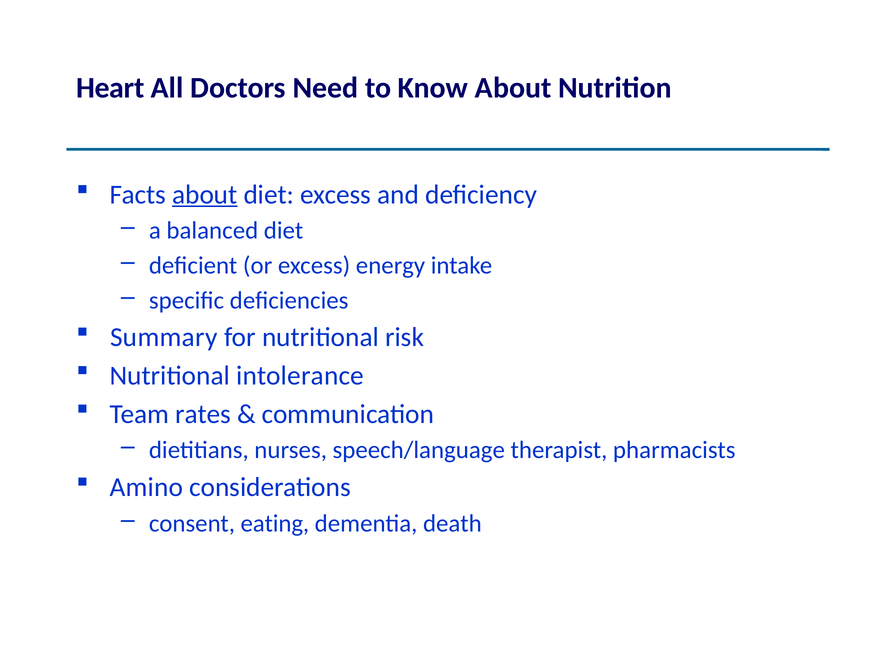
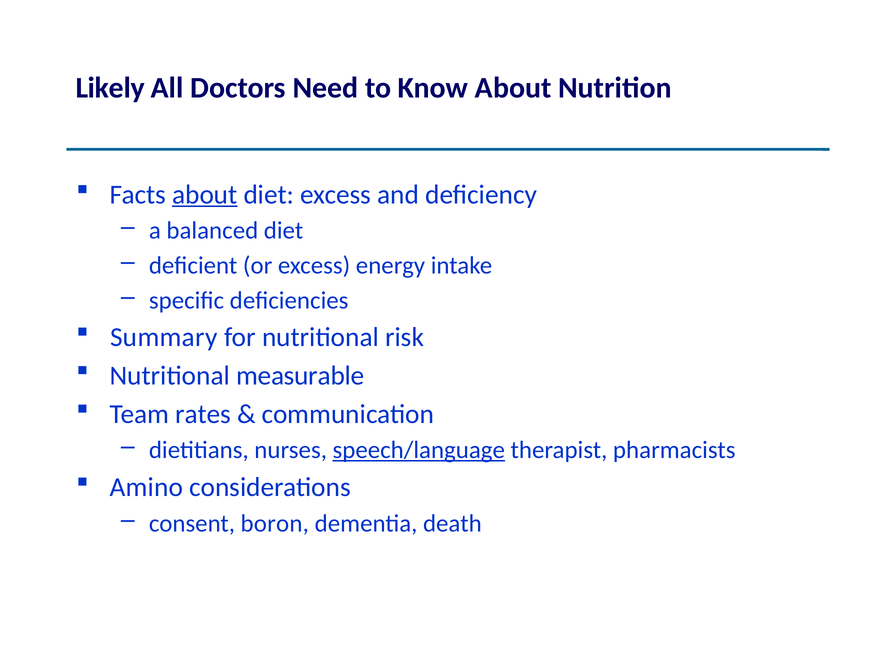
Heart: Heart -> Likely (110, 88)
intolerance: intolerance -> measurable (300, 376)
speech/language underline: none -> present (419, 450)
eating: eating -> boron (275, 523)
